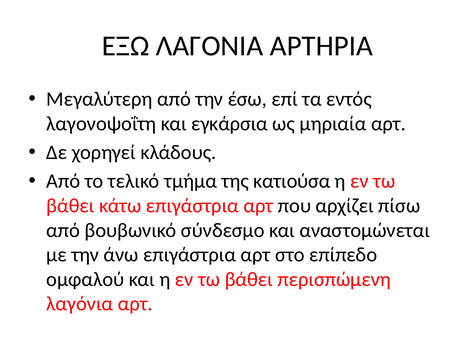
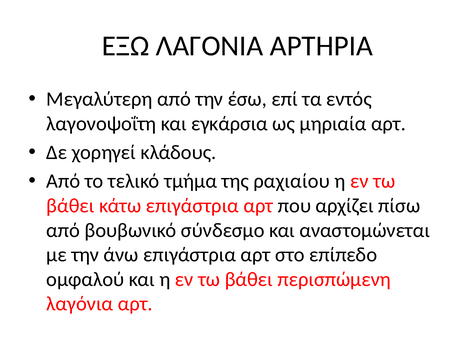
κατιούσα: κατιούσα -> ραχιαίου (292, 181)
